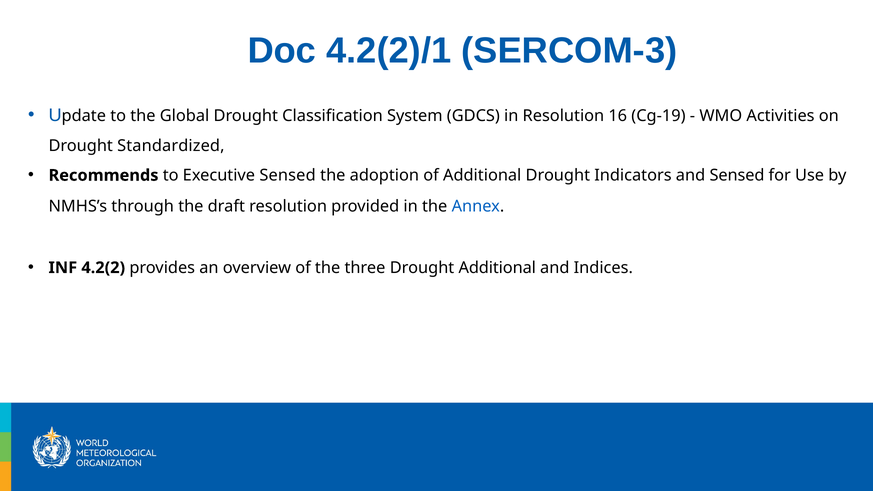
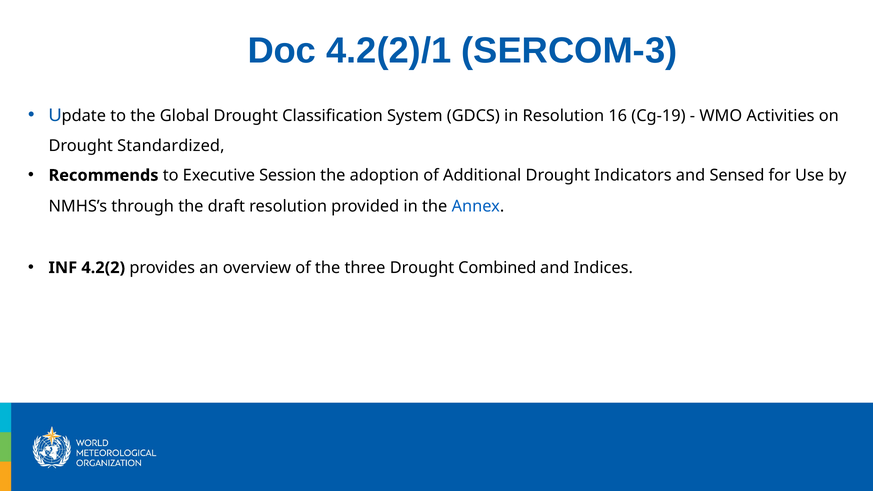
Executive Sensed: Sensed -> Session (288, 175)
Drought Additional: Additional -> Combined (497, 268)
